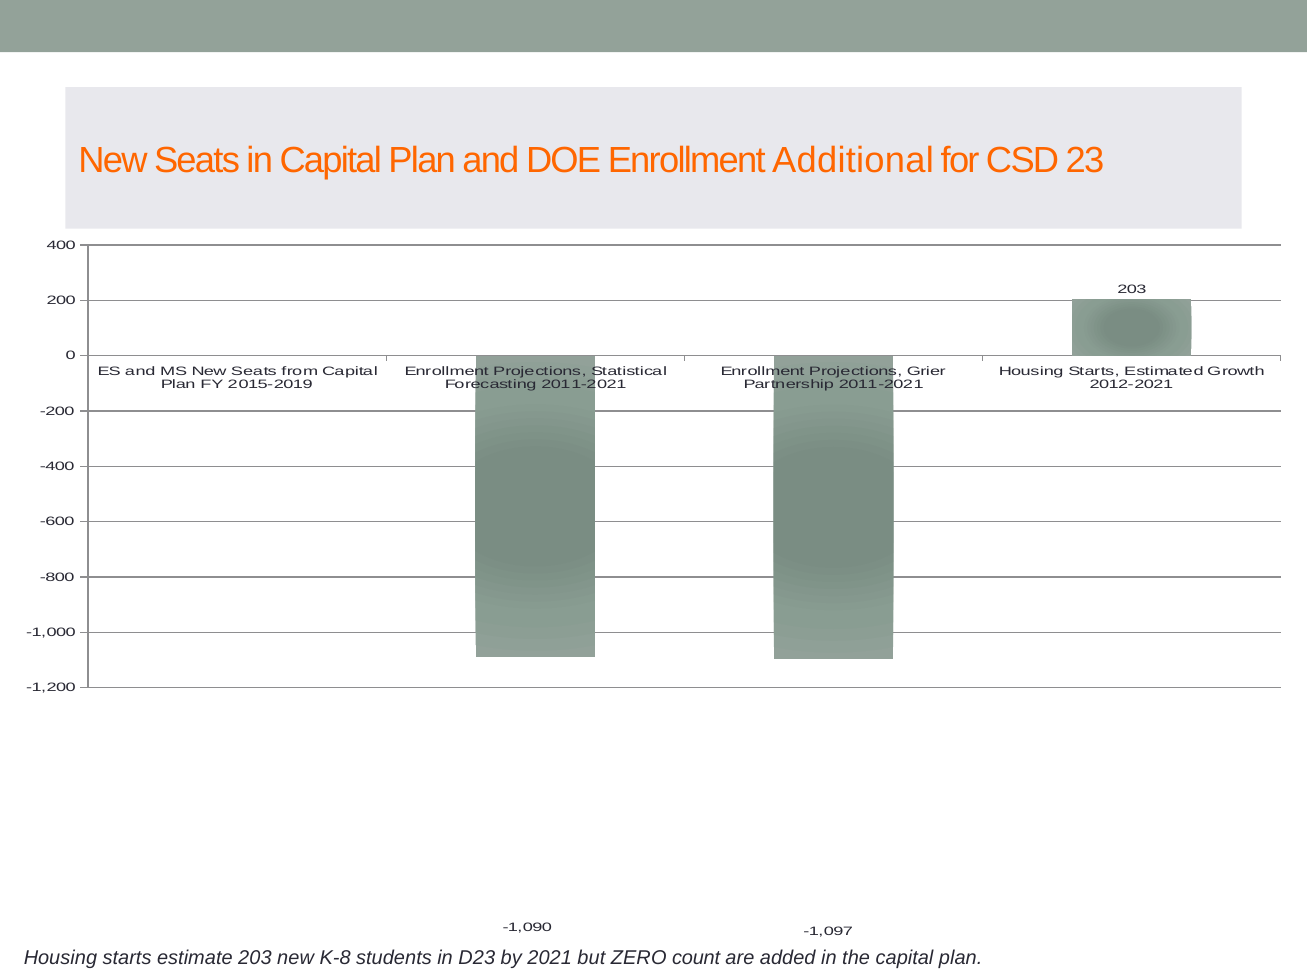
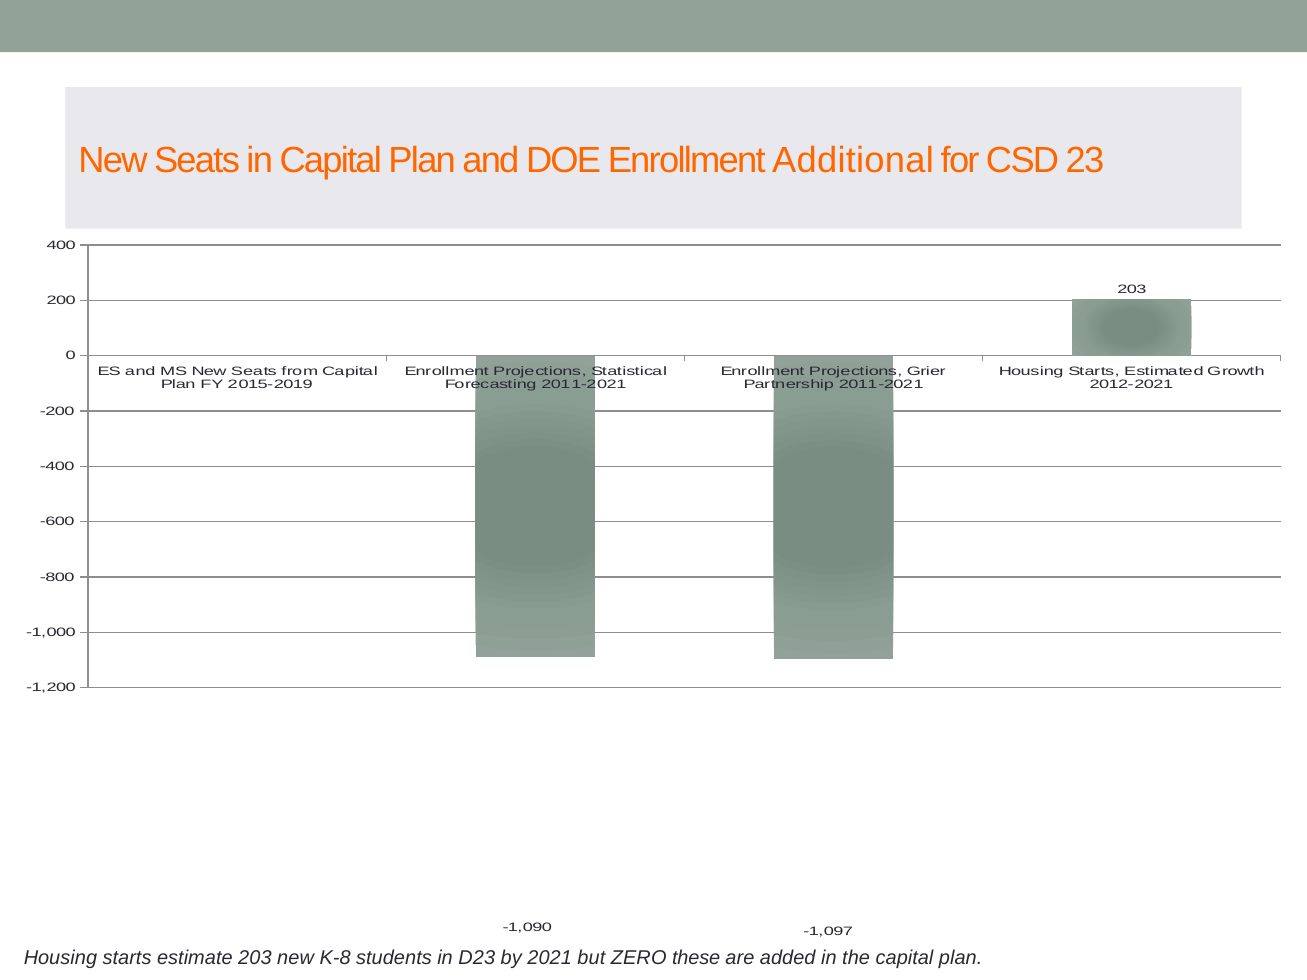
count: count -> these (696, 958)
